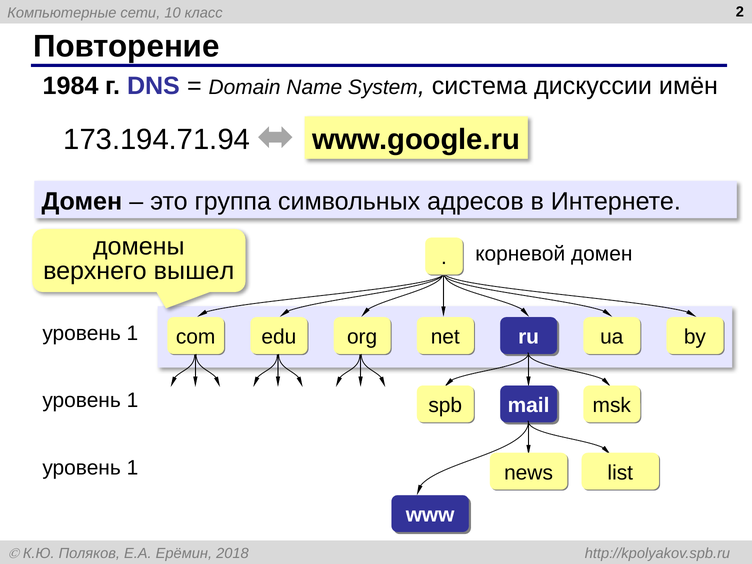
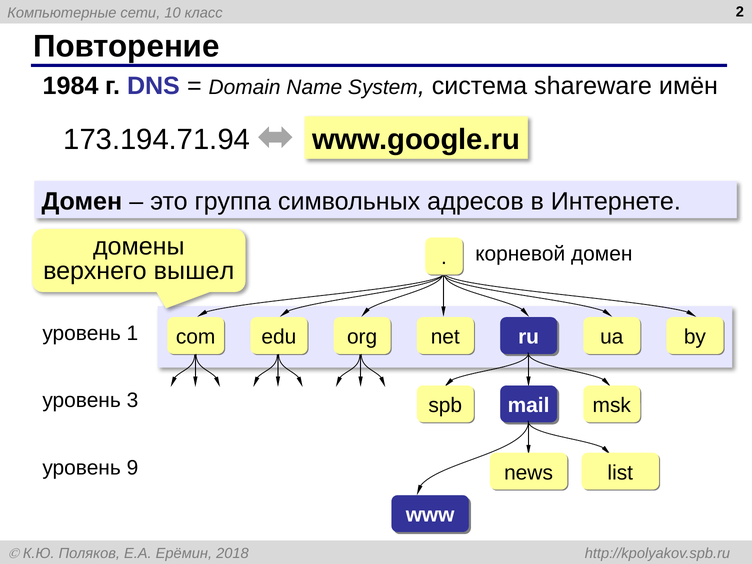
дискуссии: дискуссии -> shareware (593, 86)
1: 1 -> 3 (132, 400)
1: 1 -> 9 (132, 468)
